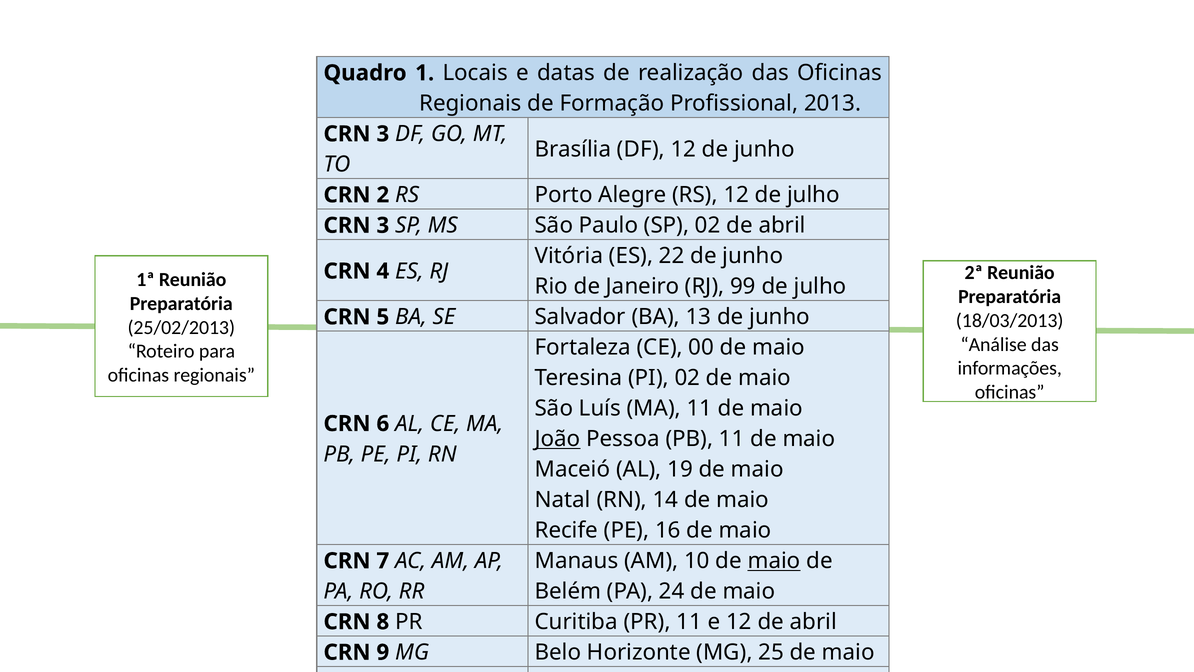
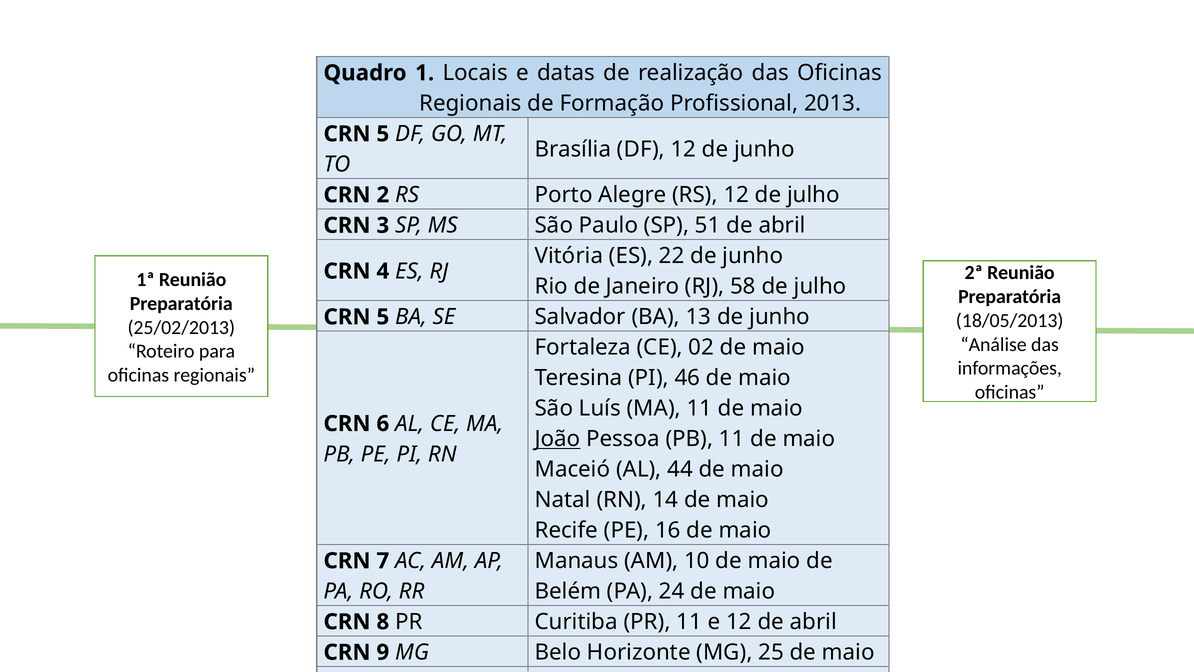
3: 3 -> 5 (383, 134)
SP 02: 02 -> 51 (708, 225)
99: 99 -> 58 (743, 286)
18/03/2013: 18/03/2013 -> 18/05/2013 (1010, 320)
00: 00 -> 02 (701, 347)
PI 02: 02 -> 46 (687, 378)
19: 19 -> 44 (680, 469)
maio underline: present -> none (774, 561)
